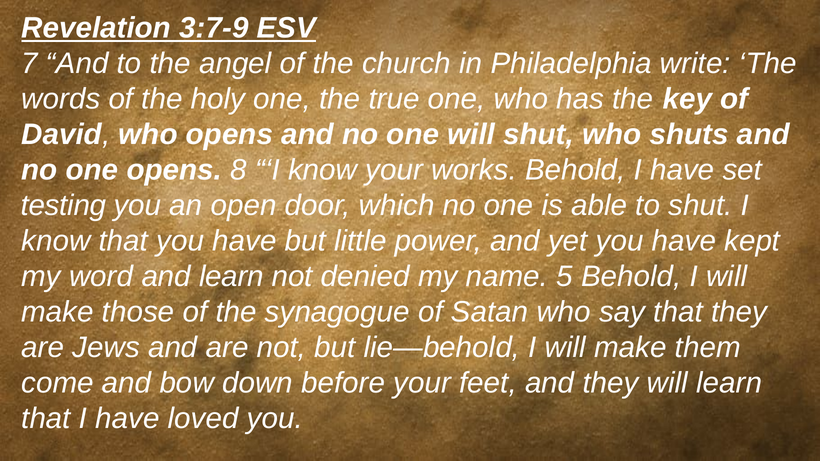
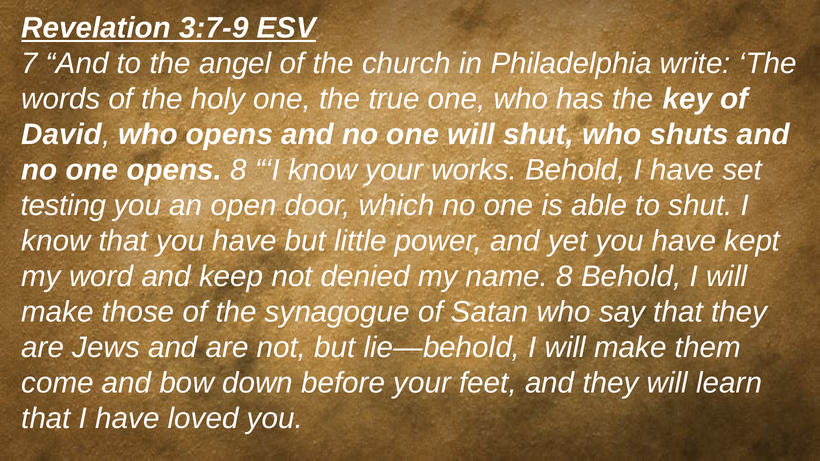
and learn: learn -> keep (231, 277)
name 5: 5 -> 8 (565, 277)
